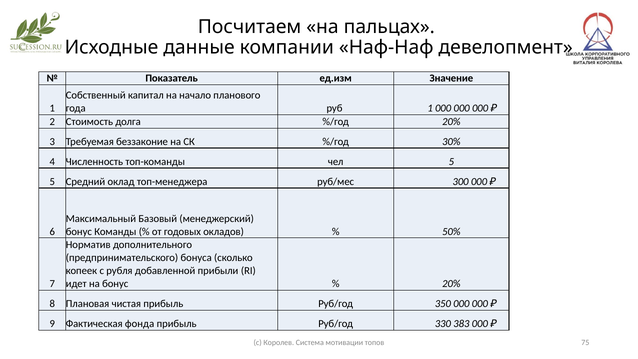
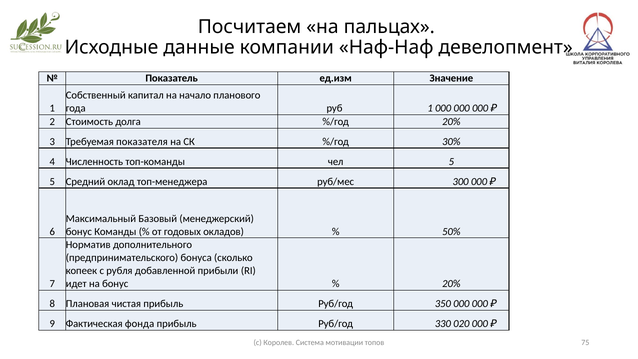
беззаконие: беззаконие -> показателя (142, 142)
383: 383 -> 020 (461, 324)
